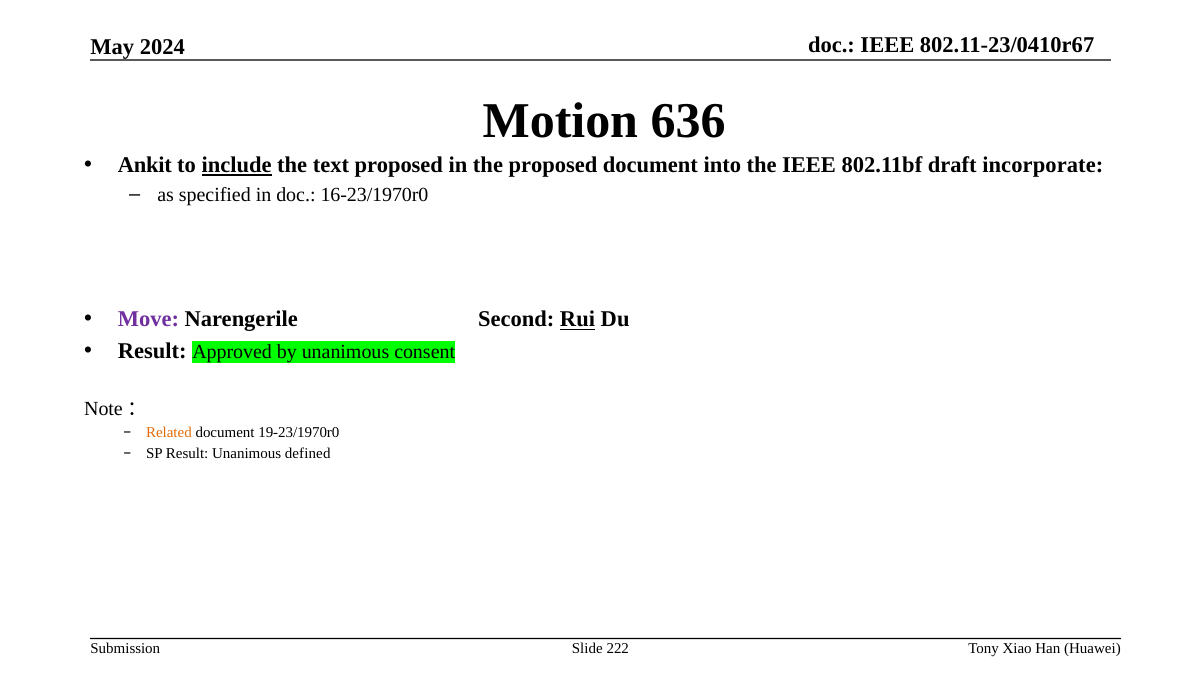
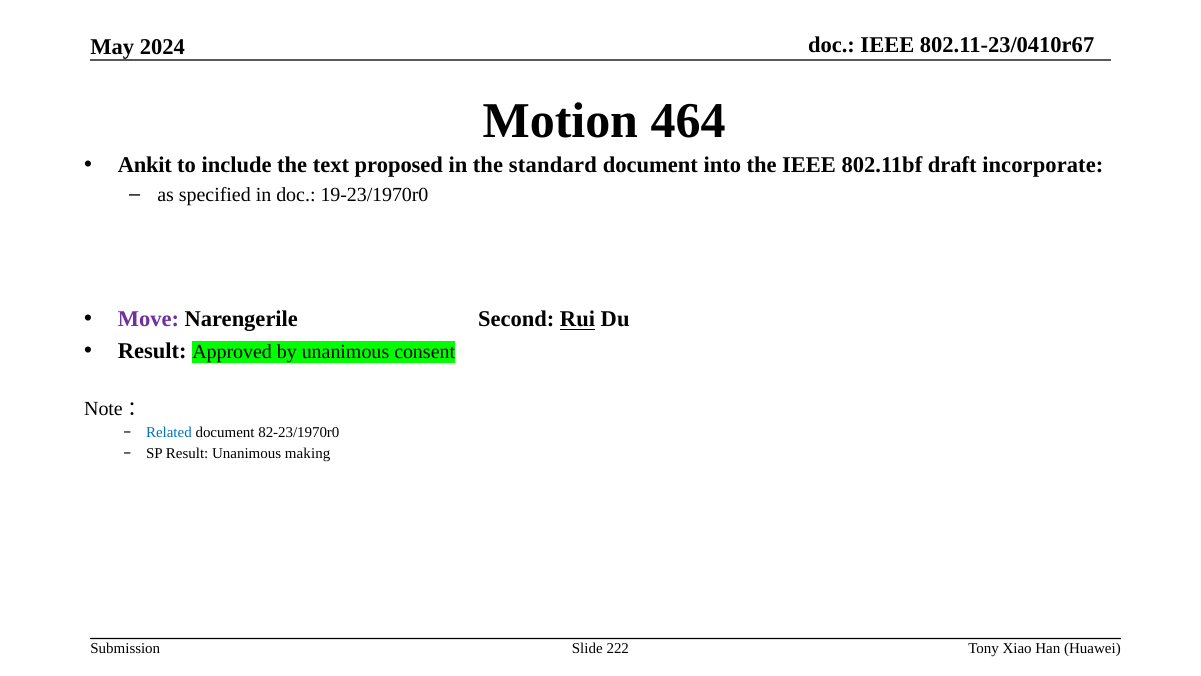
636: 636 -> 464 (688, 121)
include underline: present -> none (237, 165)
the proposed: proposed -> standard (553, 165)
16-23/1970r0: 16-23/1970r0 -> 19-23/1970r0 (374, 195)
Related colour: orange -> blue (169, 432)
19-23/1970r0: 19-23/1970r0 -> 82-23/1970r0 (299, 432)
defined: defined -> making (308, 453)
